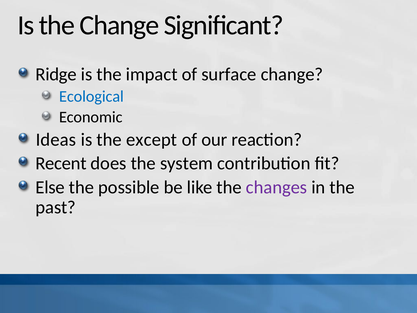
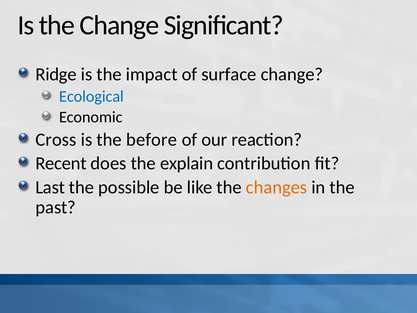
Ideas: Ideas -> Cross (56, 140)
except: except -> before (152, 140)
system: system -> explain (187, 163)
Else: Else -> Last (50, 187)
changes colour: purple -> orange (277, 187)
